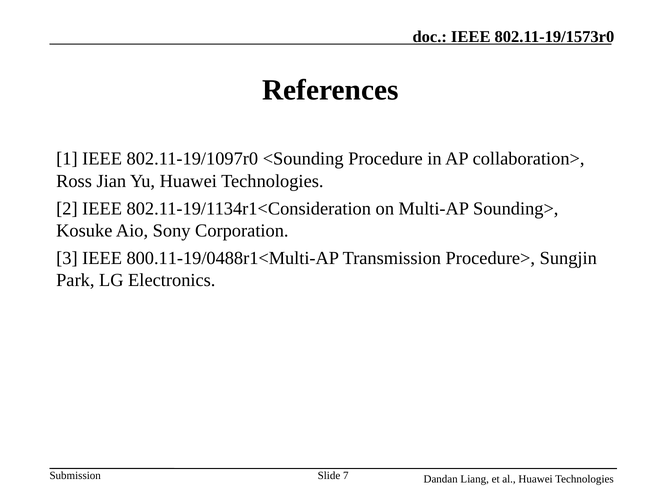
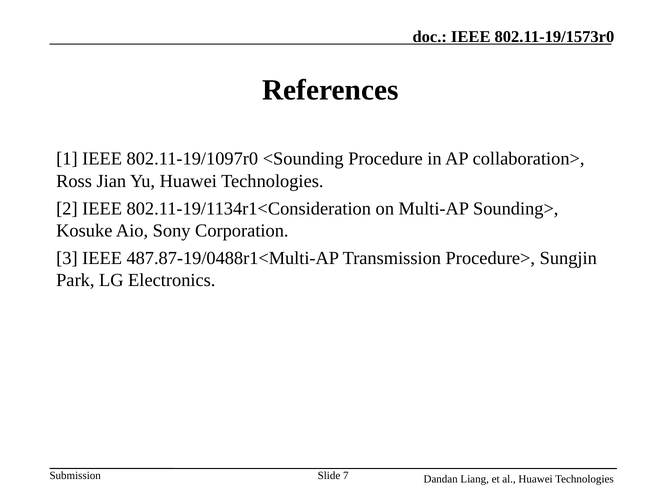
800.11-19/0488r1<Multi-AP: 800.11-19/0488r1<Multi-AP -> 487.87-19/0488r1<Multi-AP (233, 258)
